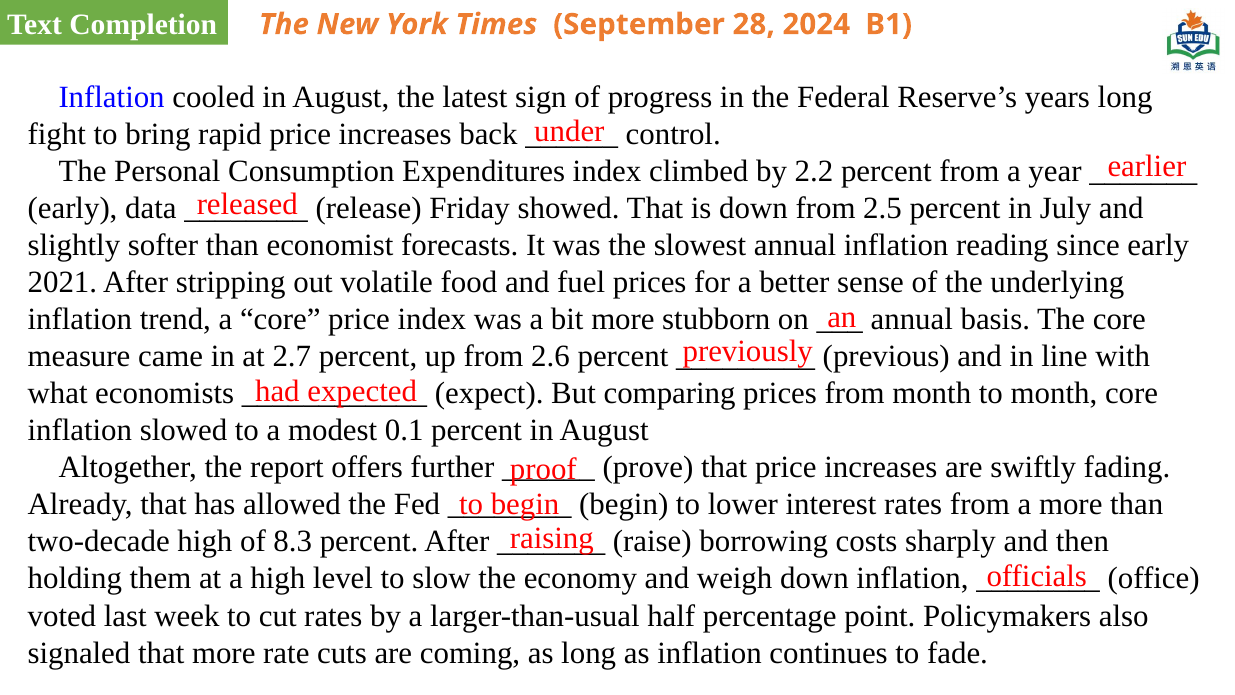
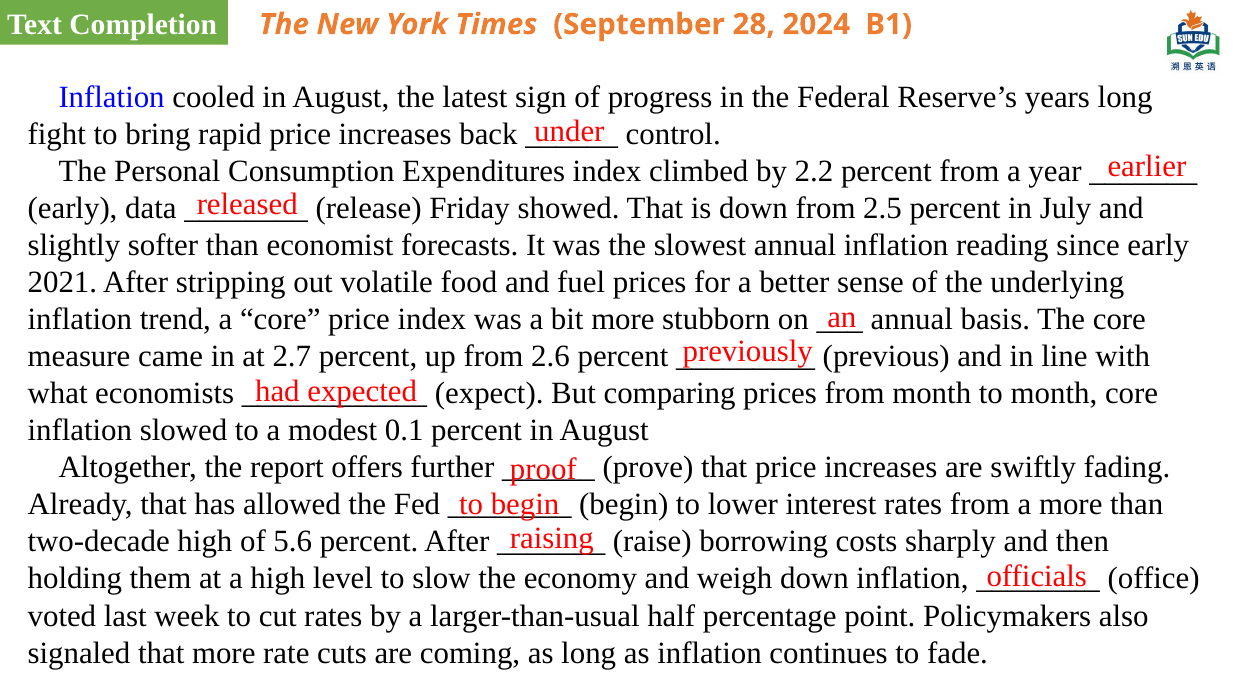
8.3: 8.3 -> 5.6 (293, 541)
